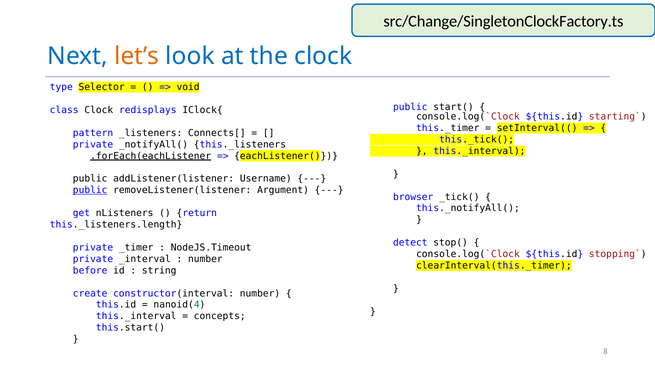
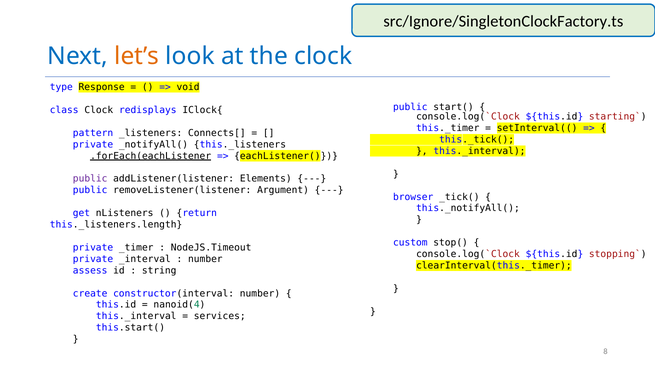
src/Change/SingletonClockFactory.ts: src/Change/SingletonClockFactory.ts -> src/Ignore/SingletonClockFactory.ts (503, 21)
Selector: Selector -> Response (102, 87)
public colour: black -> purple (90, 179)
Username: Username -> Elements (266, 179)
public underline: present -> none (90, 191)
detect: detect -> custom (410, 243)
before: before -> assess (90, 271)
concepts: concepts -> services (220, 317)
